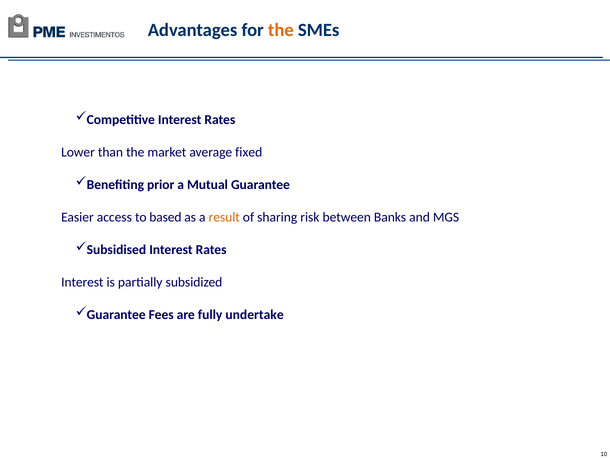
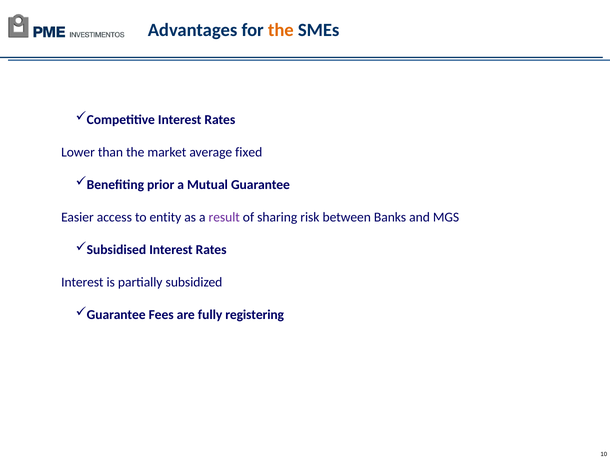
based: based -> entity (165, 217)
result colour: orange -> purple (224, 217)
undertake: undertake -> registering (255, 315)
